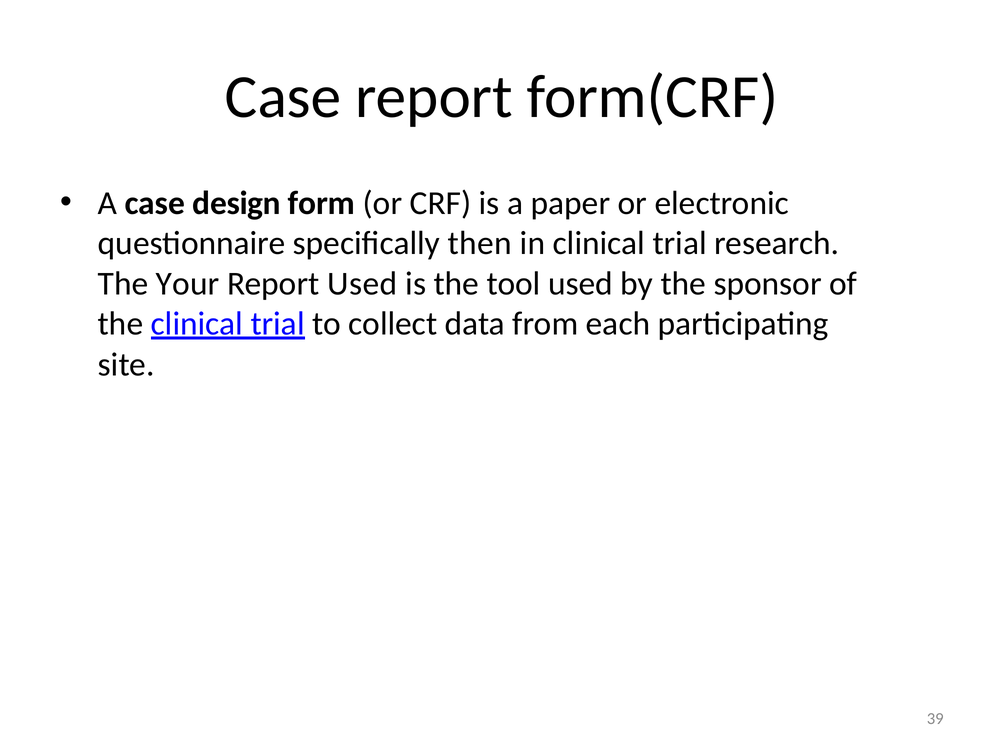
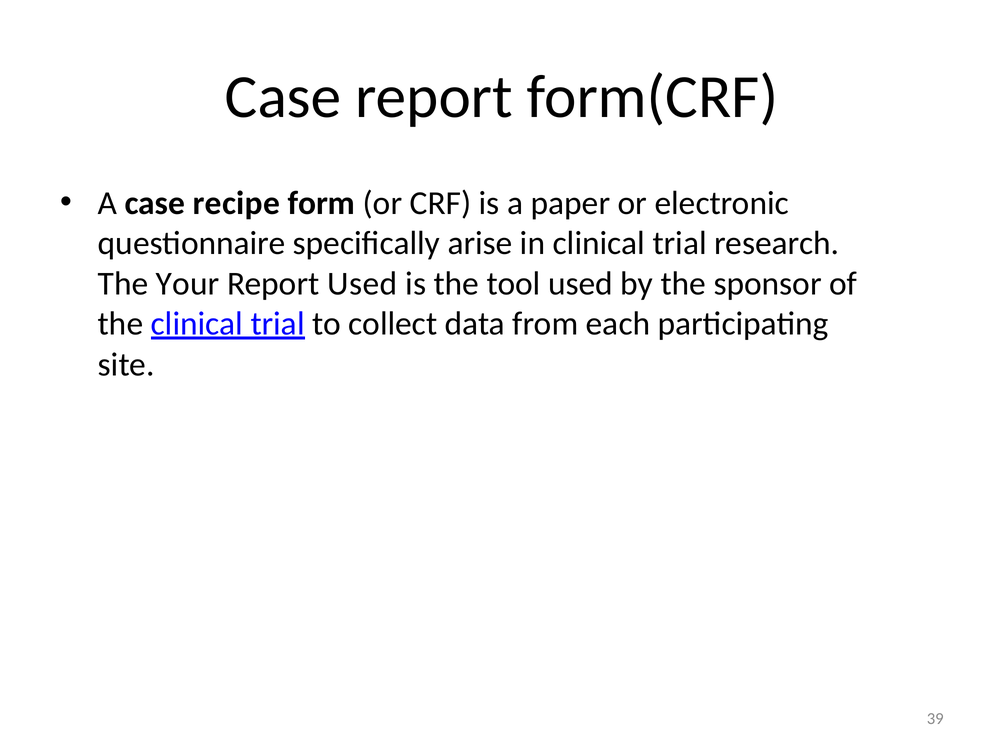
design: design -> recipe (236, 203)
then: then -> arise (480, 243)
